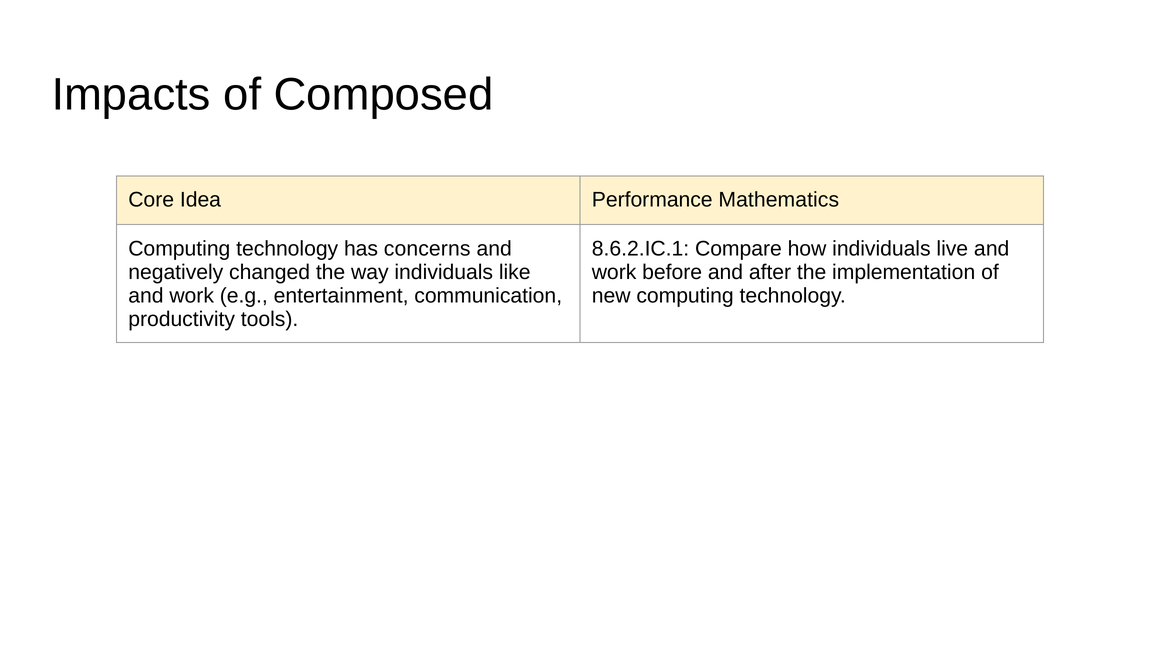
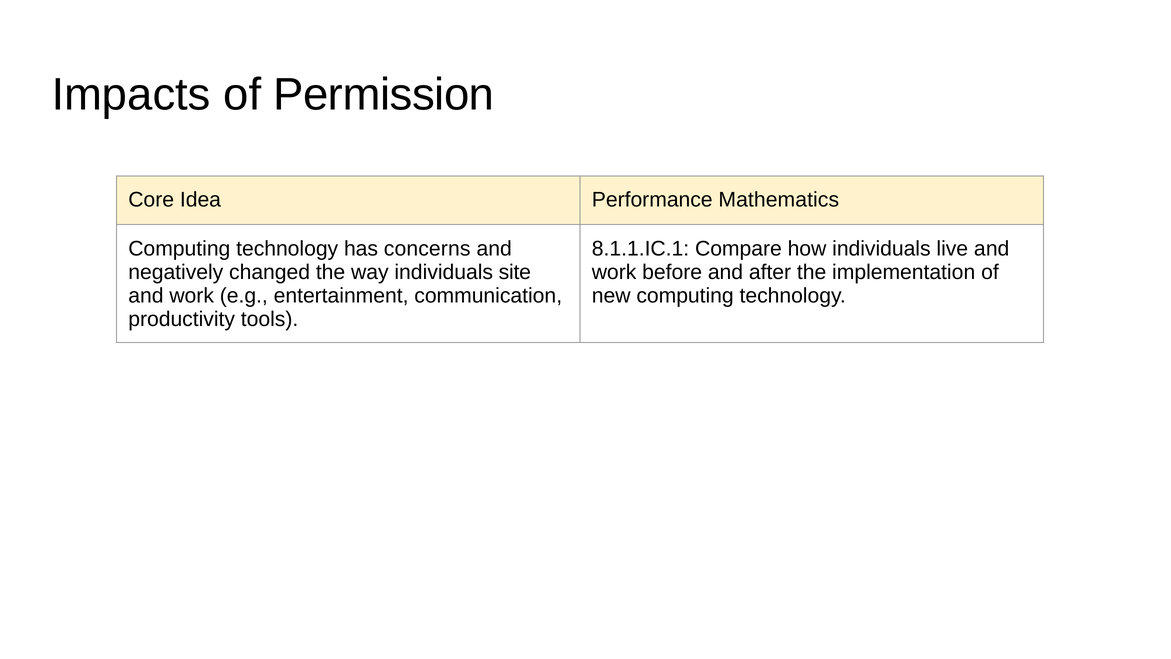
Composed: Composed -> Permission (384, 95)
8.6.2.IC.1: 8.6.2.IC.1 -> 8.1.1.IC.1 (641, 248)
like: like -> site (515, 272)
